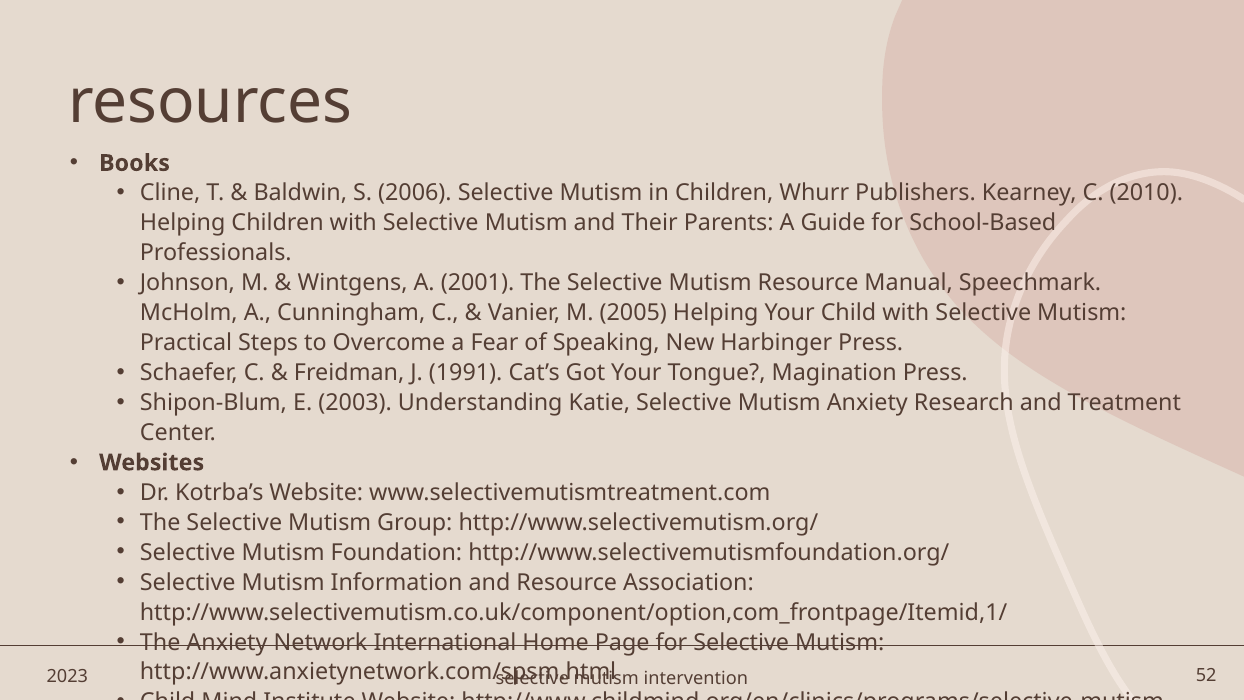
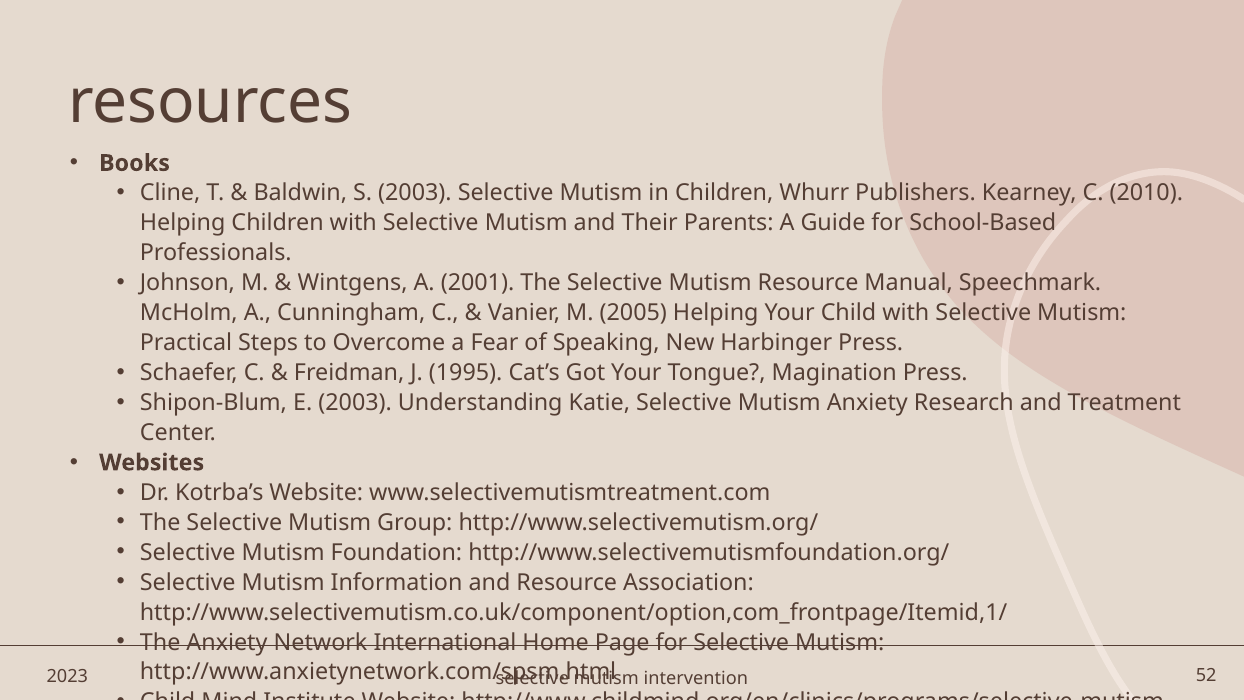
S 2006: 2006 -> 2003 (415, 193)
1991: 1991 -> 1995 (466, 373)
